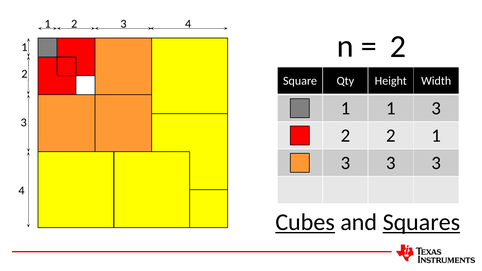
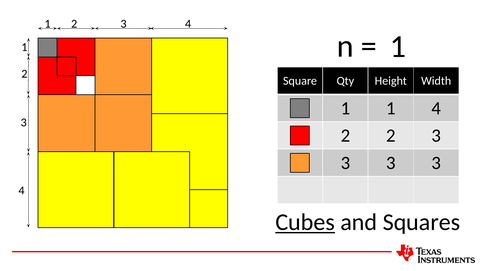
2: 2 -> 1 (398, 46)
1 1 3: 3 -> 4 (436, 109)
1: 1 -> 3 (436, 136)
Squares underline: present -> none (421, 222)
